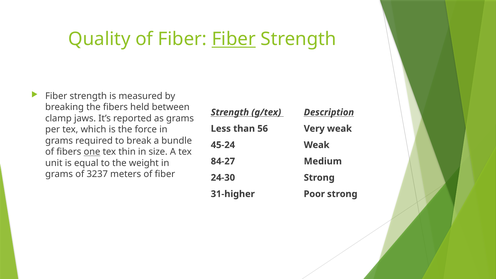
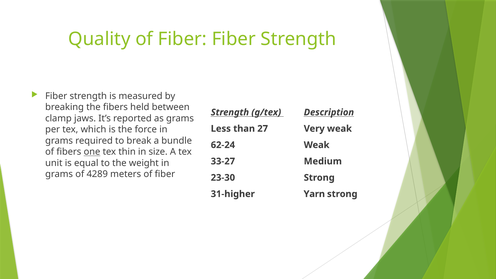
Fiber underline: present -> none (234, 39)
56: 56 -> 27 (263, 129)
45-24: 45-24 -> 62-24 (223, 145)
84-27: 84-27 -> 33-27 (223, 161)
3237: 3237 -> 4289 (97, 174)
24-30: 24-30 -> 23-30 (223, 178)
Poor: Poor -> Yarn (314, 194)
